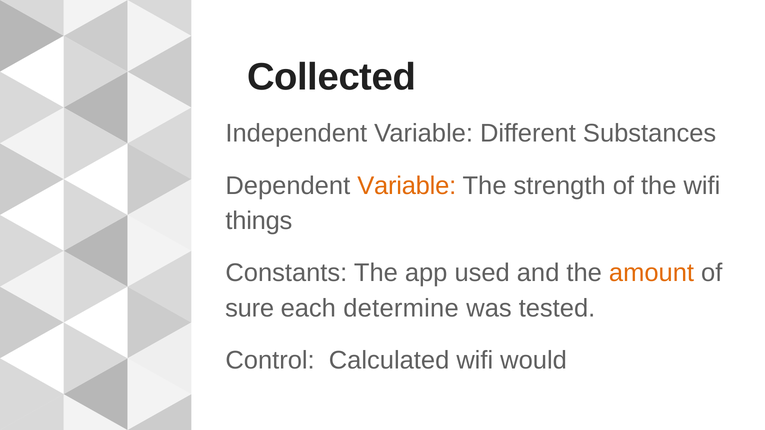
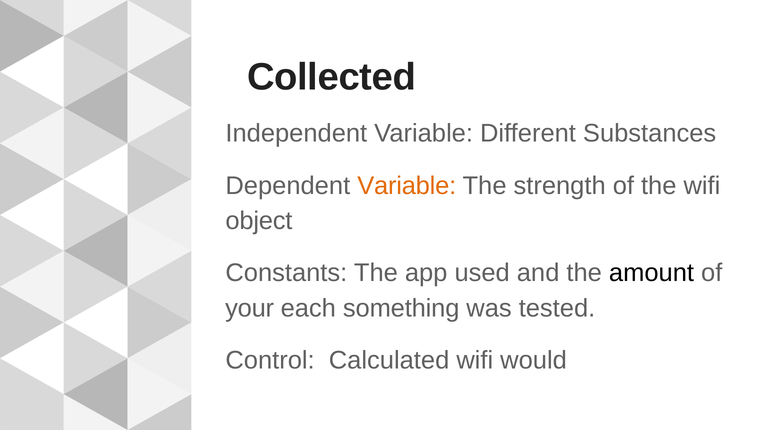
things: things -> object (259, 221)
amount colour: orange -> black (652, 273)
sure: sure -> your (250, 308)
determine: determine -> something (401, 308)
